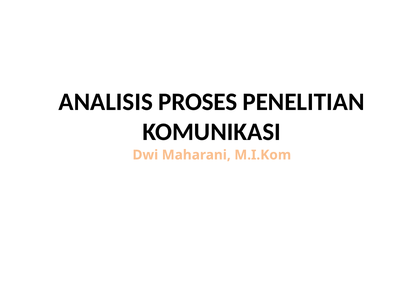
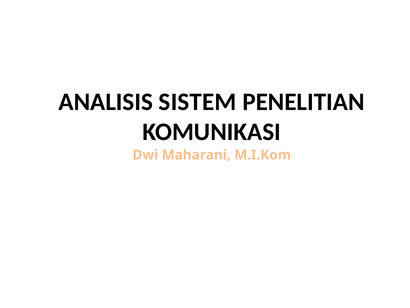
PROSES: PROSES -> SISTEM (198, 102)
